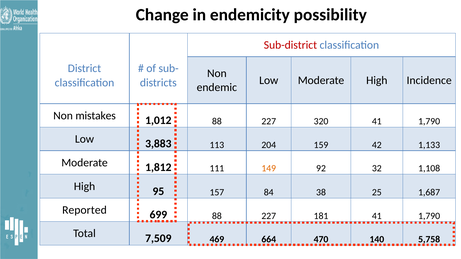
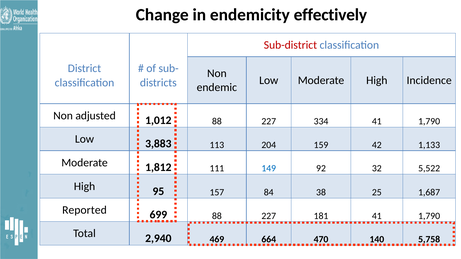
possibility: possibility -> effectively (330, 15)
mistakes: mistakes -> adjusted (96, 116)
320: 320 -> 334 (321, 122)
149 colour: orange -> blue (269, 169)
1,108: 1,108 -> 5,522 (429, 169)
7,509: 7,509 -> 2,940 (158, 239)
